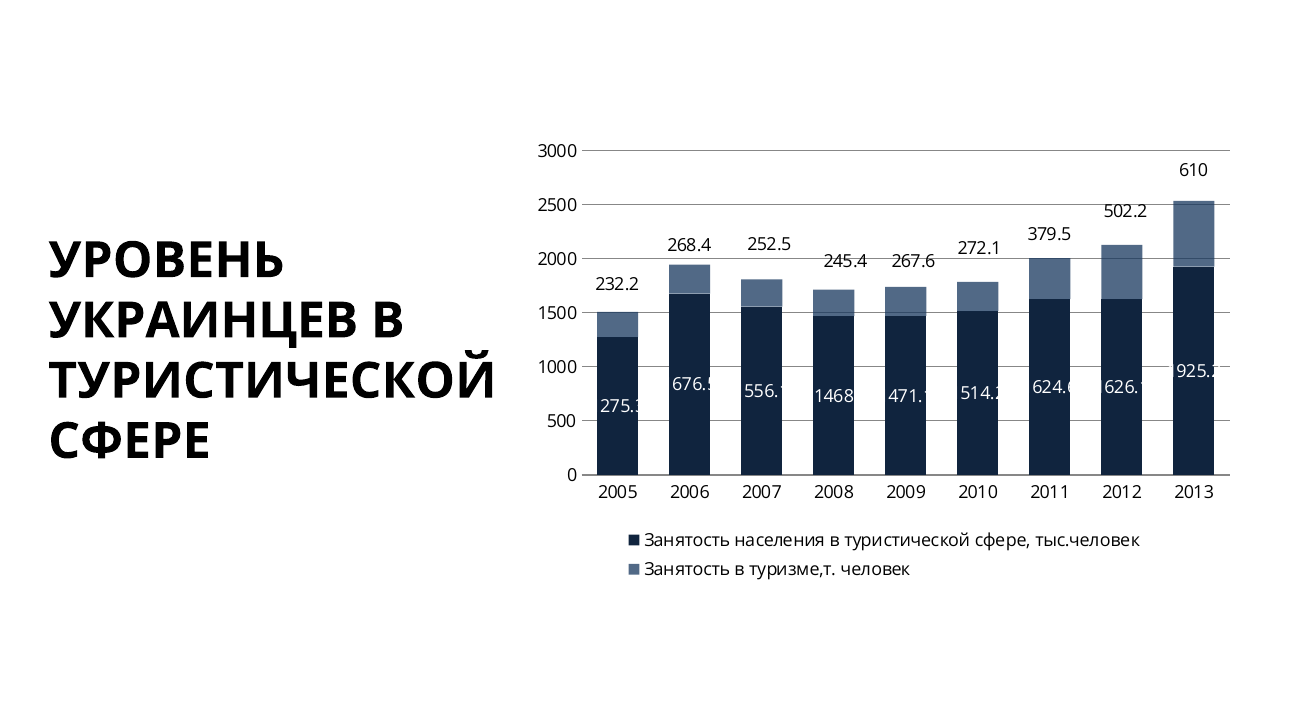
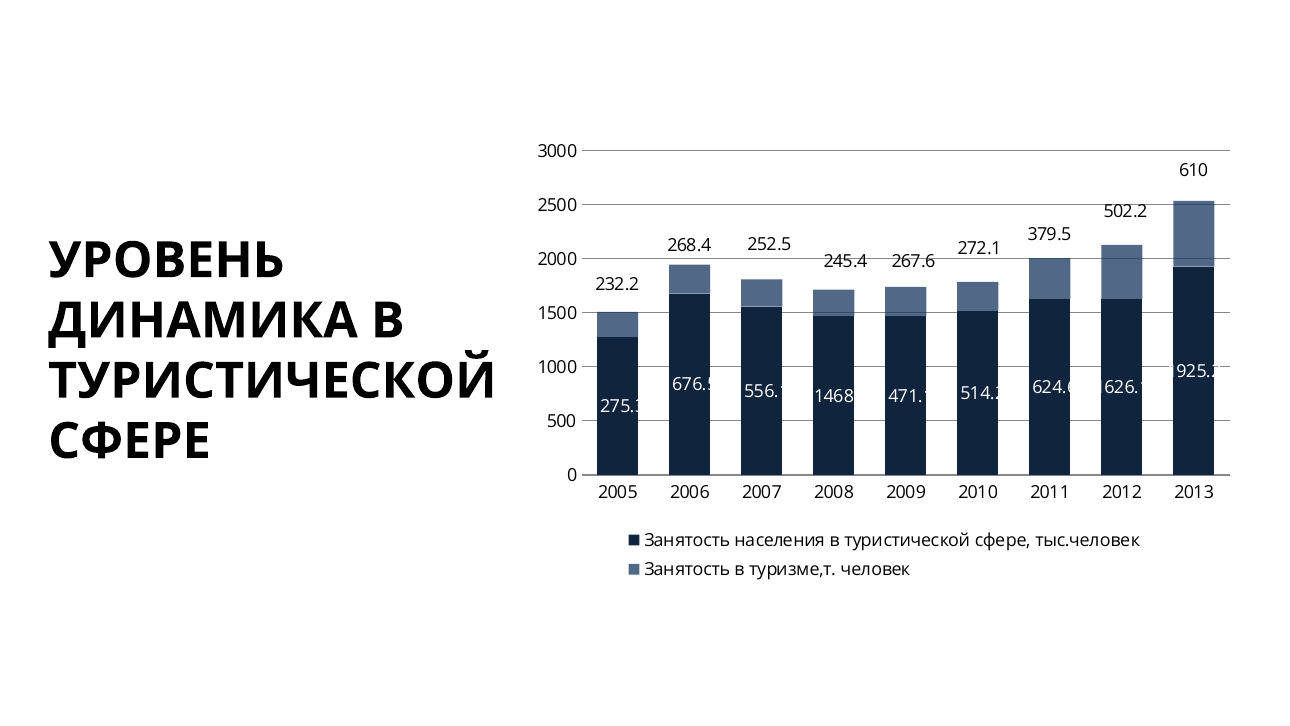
УКРАИНЦЕВ: УКРАИНЦЕВ -> ДИНАМИКА (203, 321)
